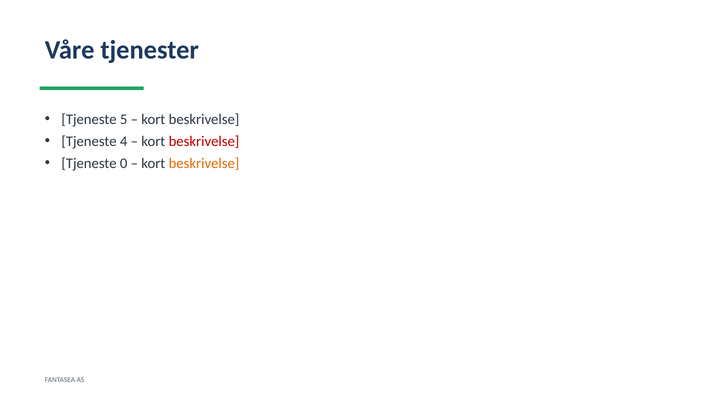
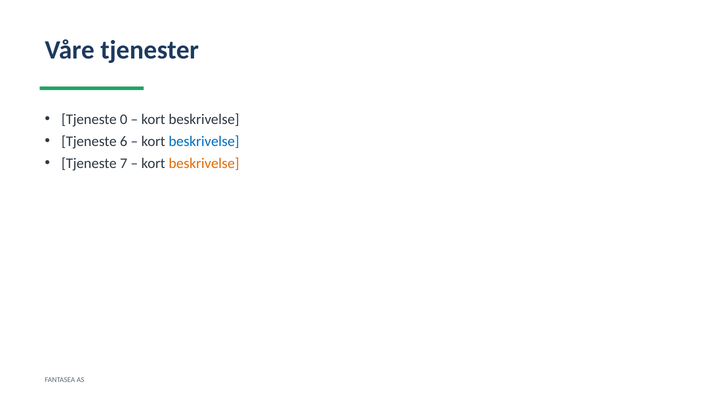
5: 5 -> 0 (124, 119)
4: 4 -> 6 (124, 141)
beskrivelse colour: red -> blue (204, 141)
0: 0 -> 7 (124, 163)
